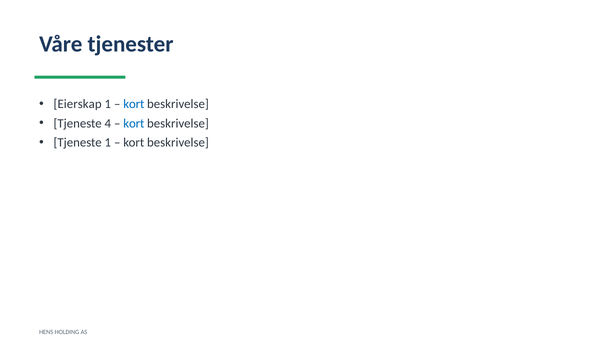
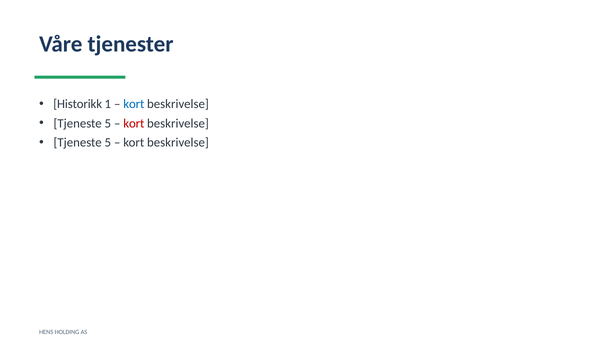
Eierskap: Eierskap -> Historikk (78, 104)
4: 4 -> 5 (108, 123)
kort colour: blue -> red (134, 123)
1: 1 -> 5 (108, 143)
